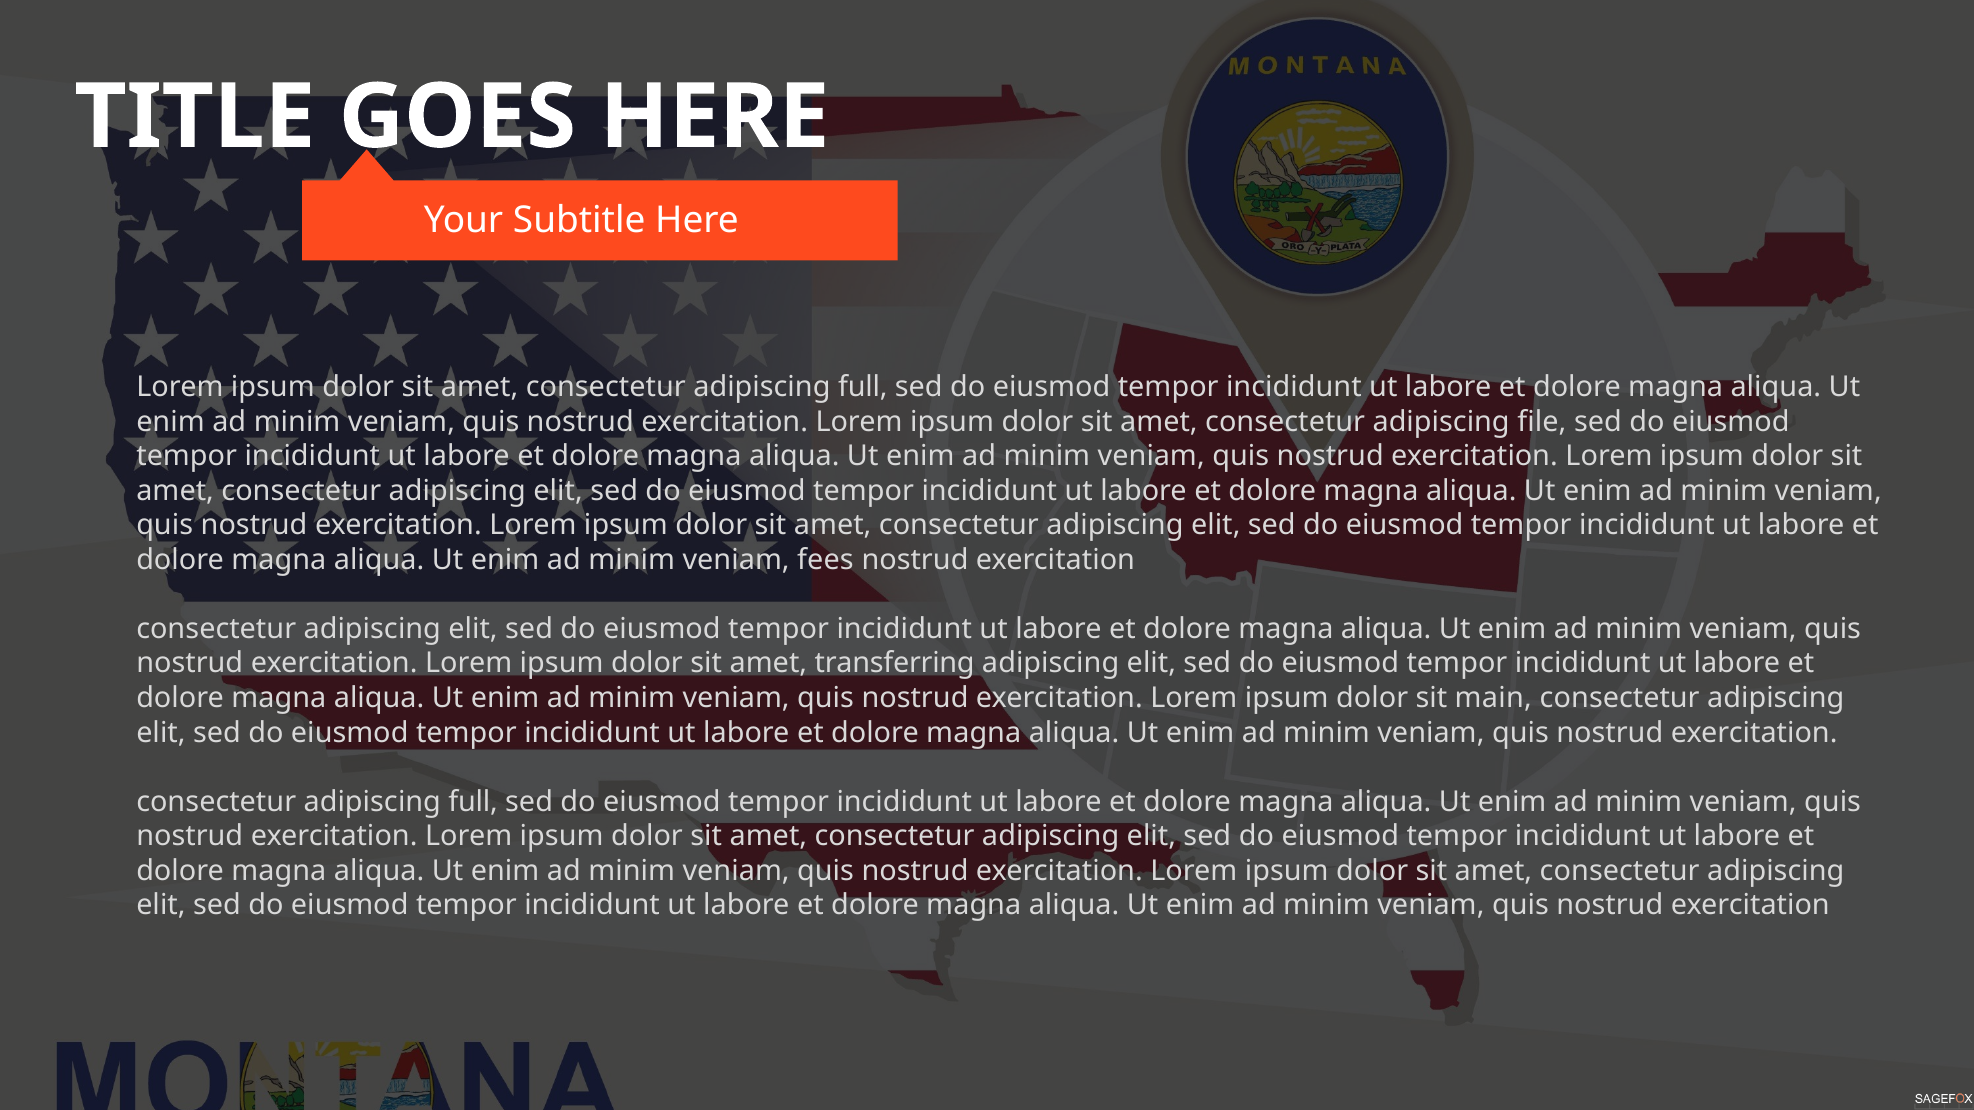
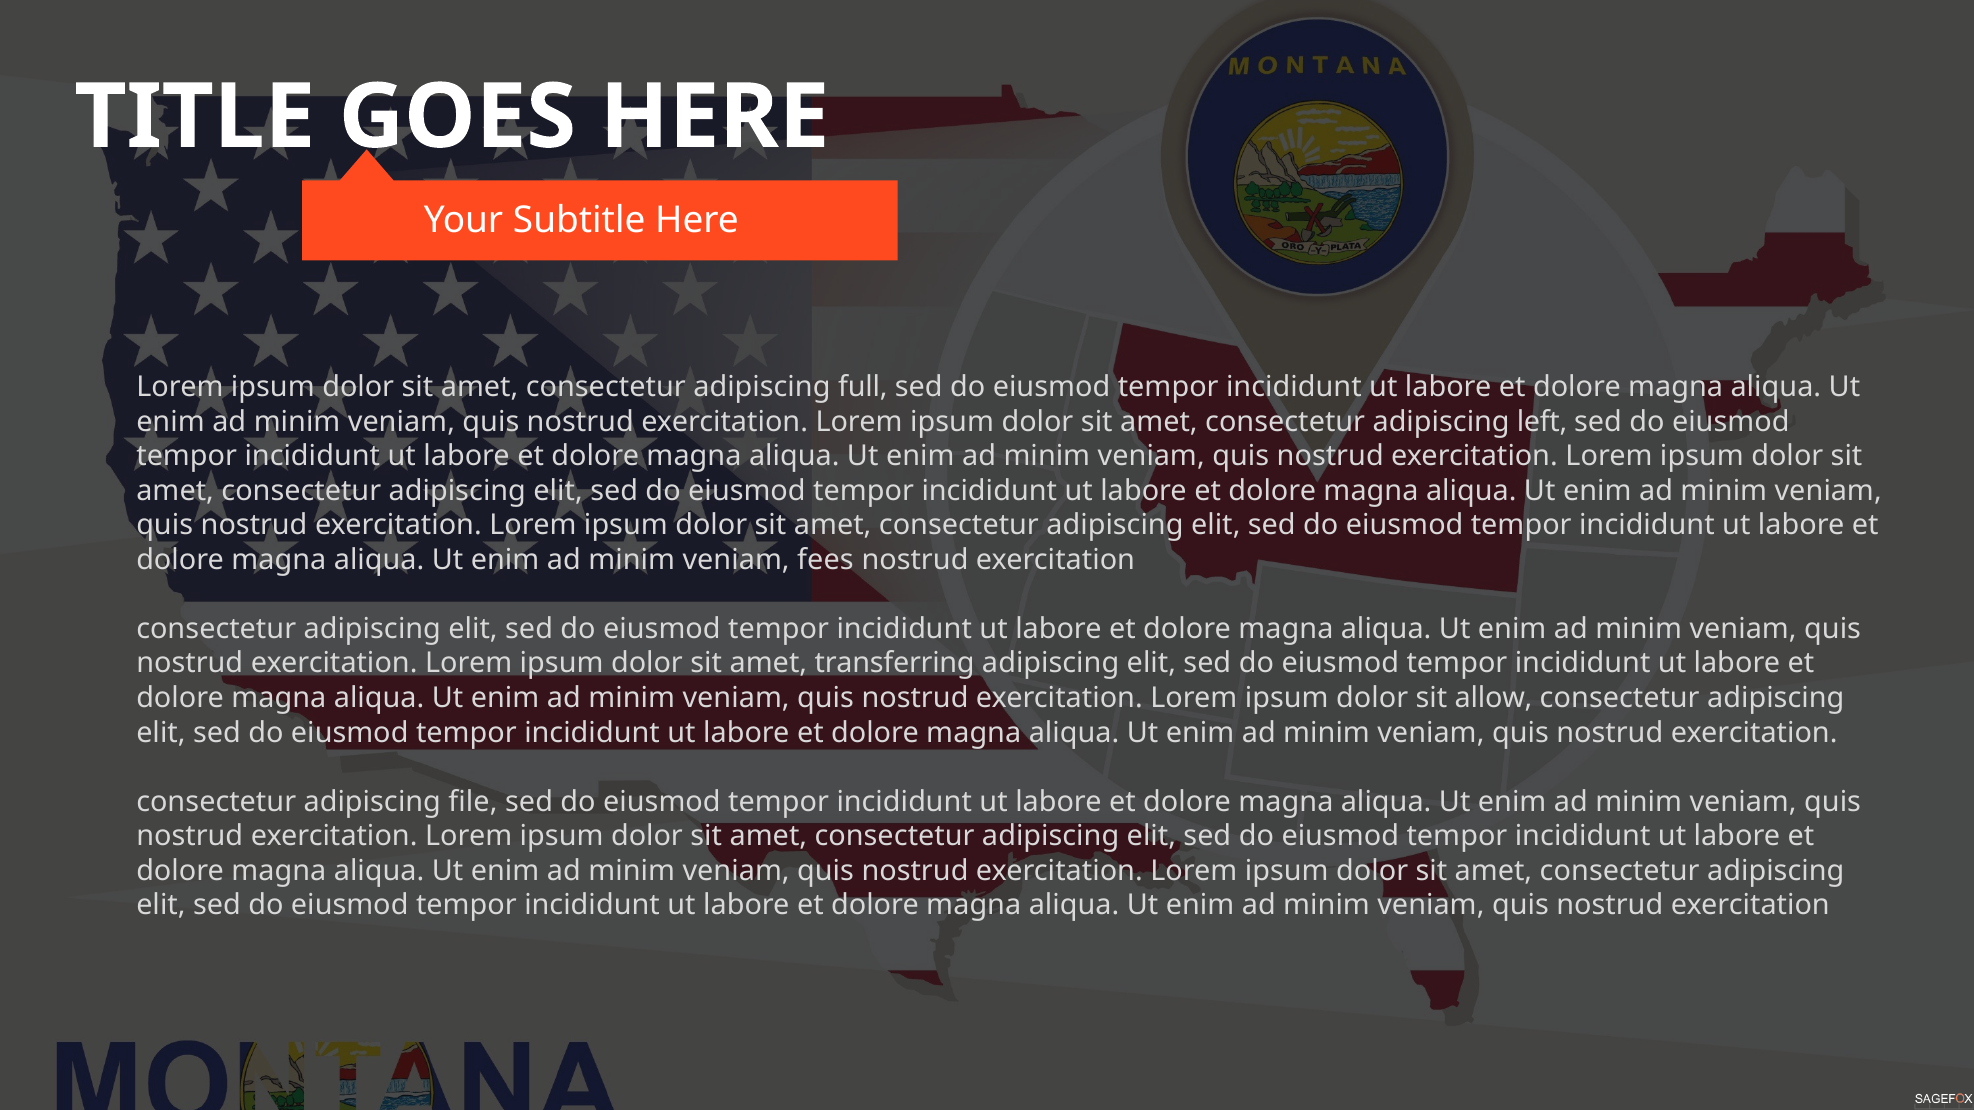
file: file -> left (1542, 422)
main: main -> allow (1494, 698)
full: full -> file (473, 802)
